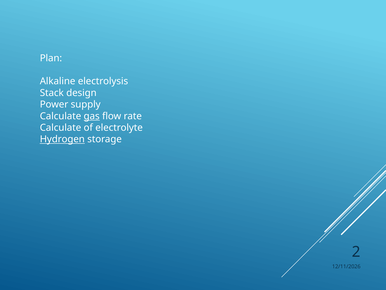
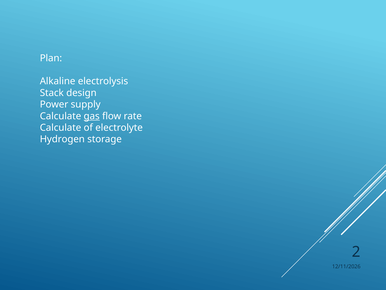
Hydrogen underline: present -> none (62, 139)
